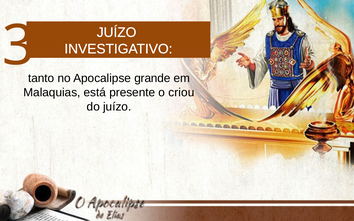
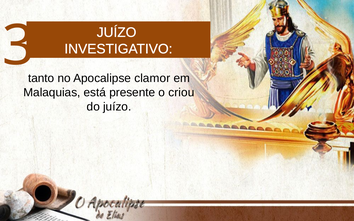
grande: grande -> clamor (152, 78)
